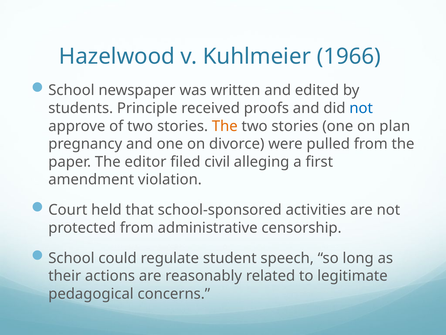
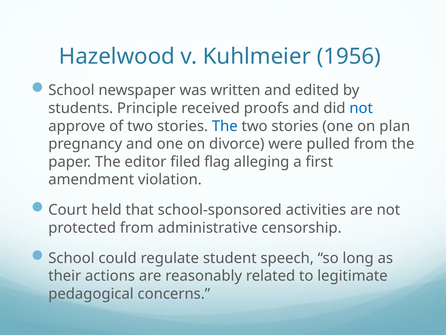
1966: 1966 -> 1956 (349, 56)
The colour: orange -> blue (225, 126)
civil: civil -> flag (217, 162)
